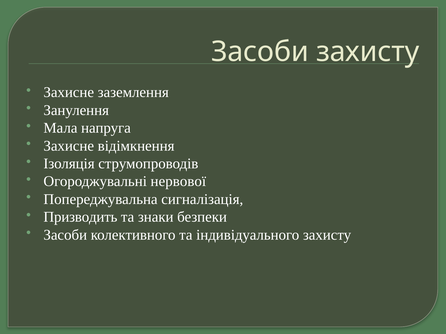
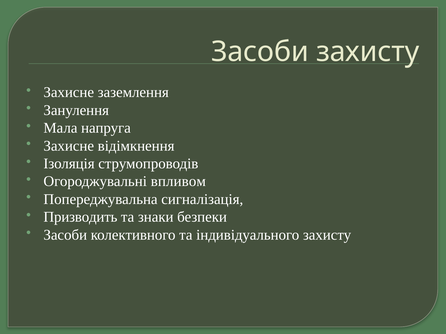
нервової: нервової -> впливом (178, 182)
